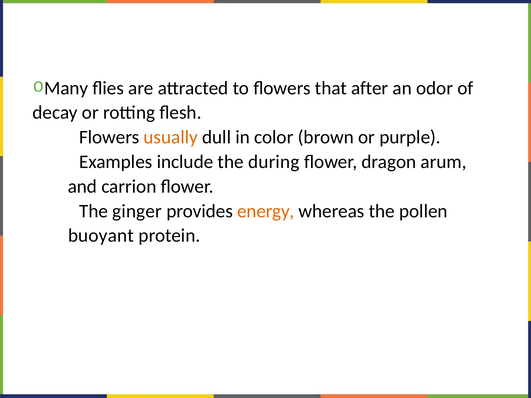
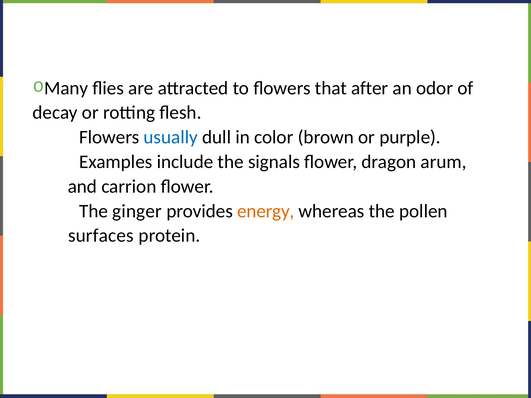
usually colour: orange -> blue (171, 137)
during: during -> signals (274, 162)
buoyant: buoyant -> surfaces (101, 236)
